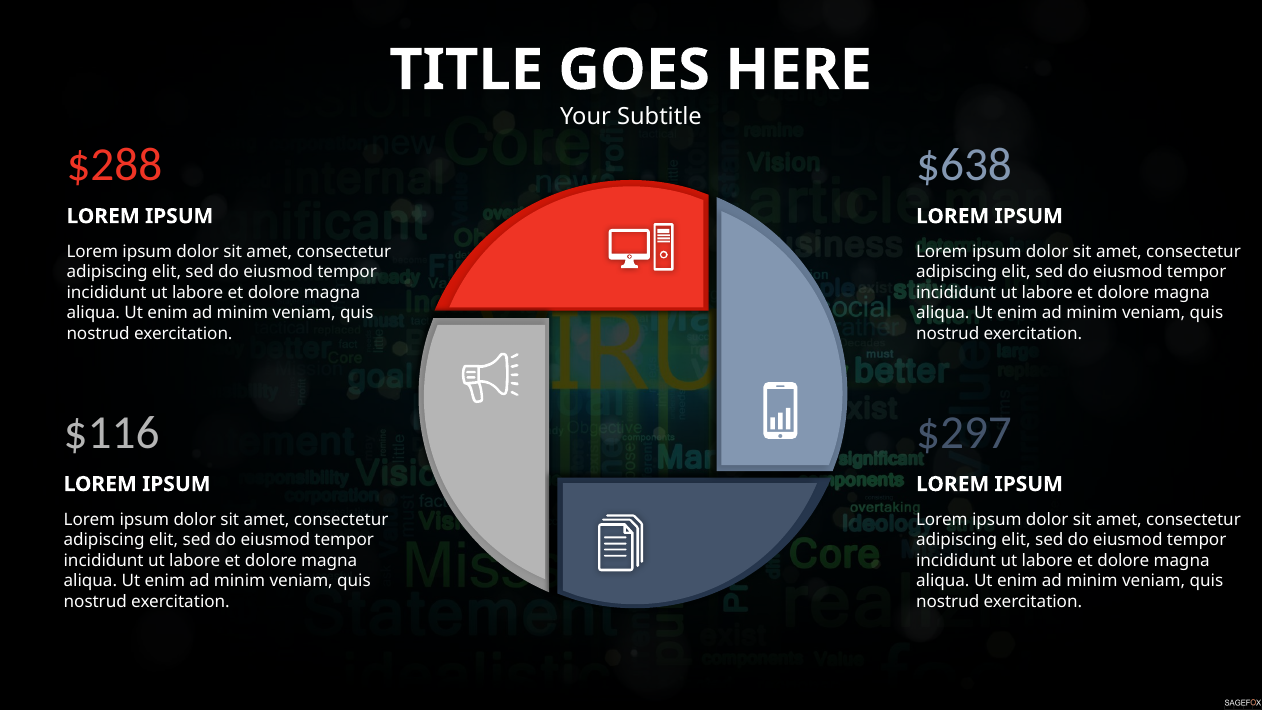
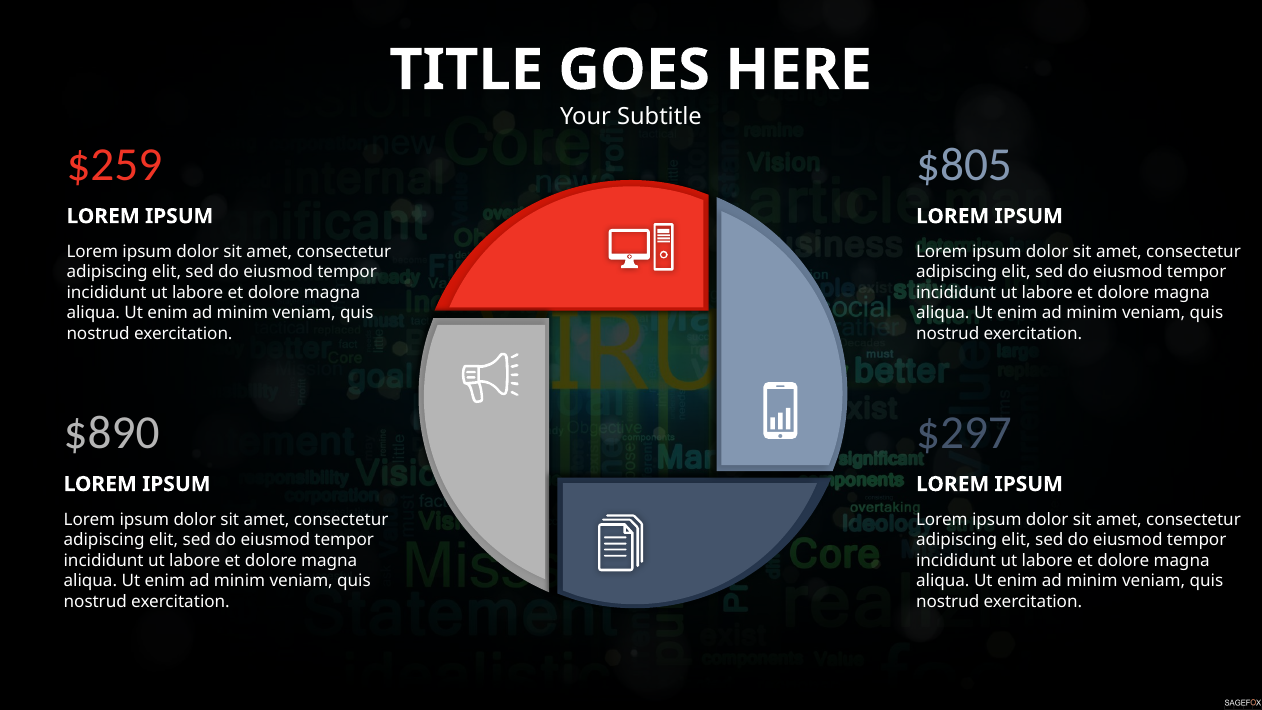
$288: $288 -> $259 (114, 165)
$638: $638 -> $805 (964, 165)
$116: $116 -> $890 (112, 432)
